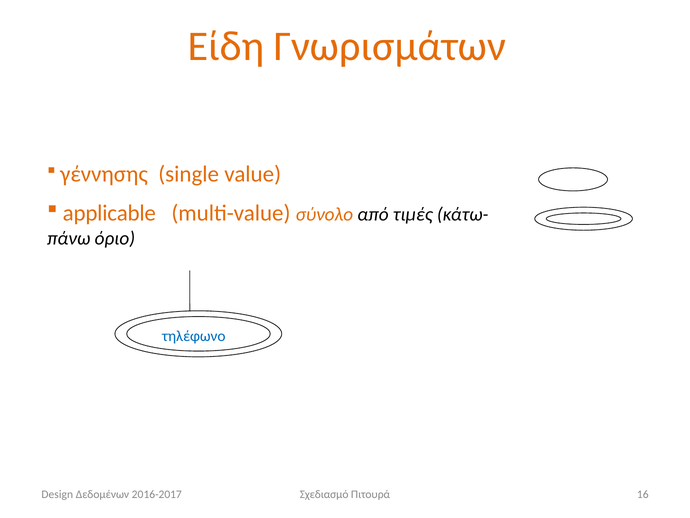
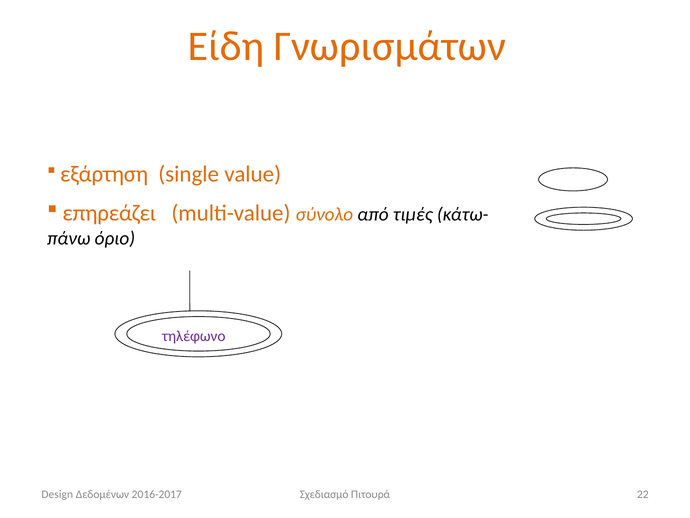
γέννησης: γέννησης -> εξάρτηση (104, 174)
applicable: applicable -> επηρεάζει (109, 213)
τηλέφωνο colour: blue -> purple (194, 336)
16: 16 -> 22 (643, 494)
